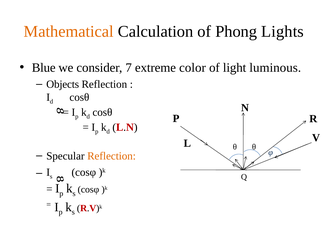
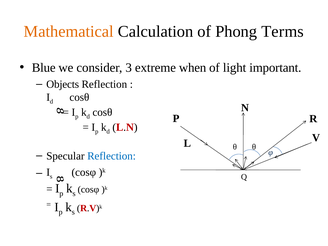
Lights: Lights -> Terms (283, 31)
7: 7 -> 3 (129, 68)
color: color -> when (193, 68)
luminous: luminous -> important (275, 68)
Reflection colour: orange -> blue (112, 156)
